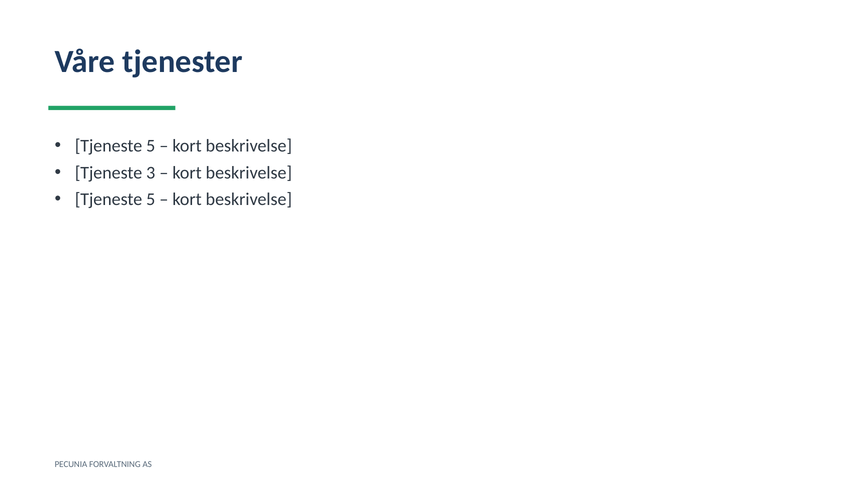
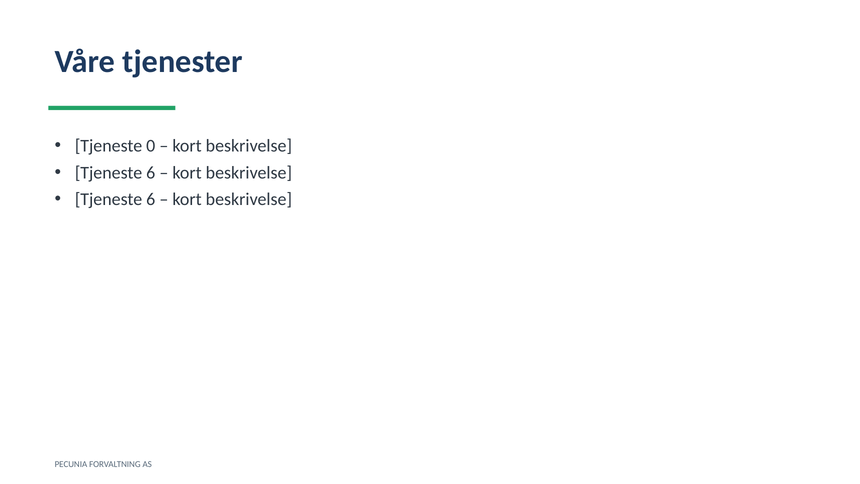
5: 5 -> 0 (151, 146)
3: 3 -> 6 (151, 173)
5: 5 -> 6 (151, 199)
